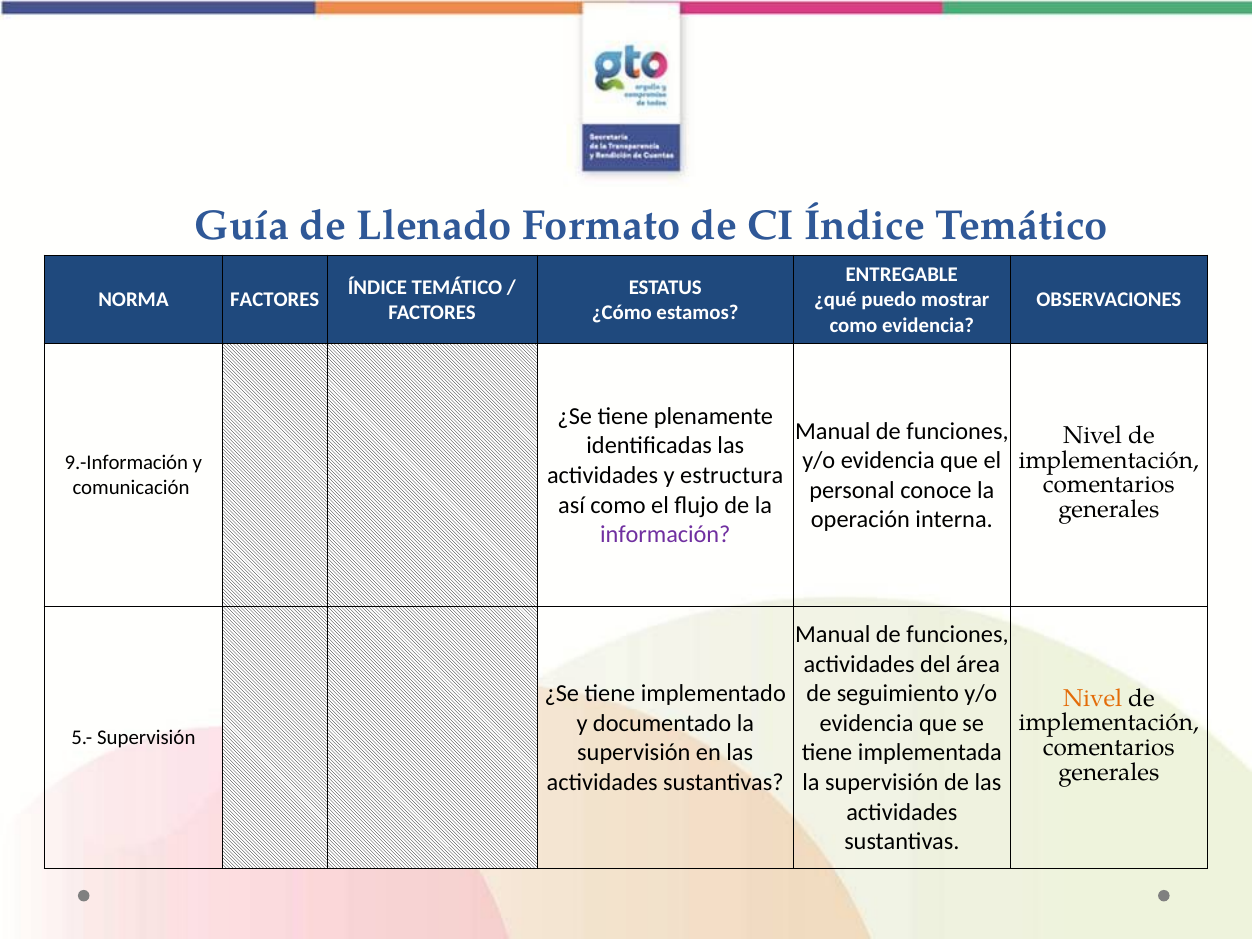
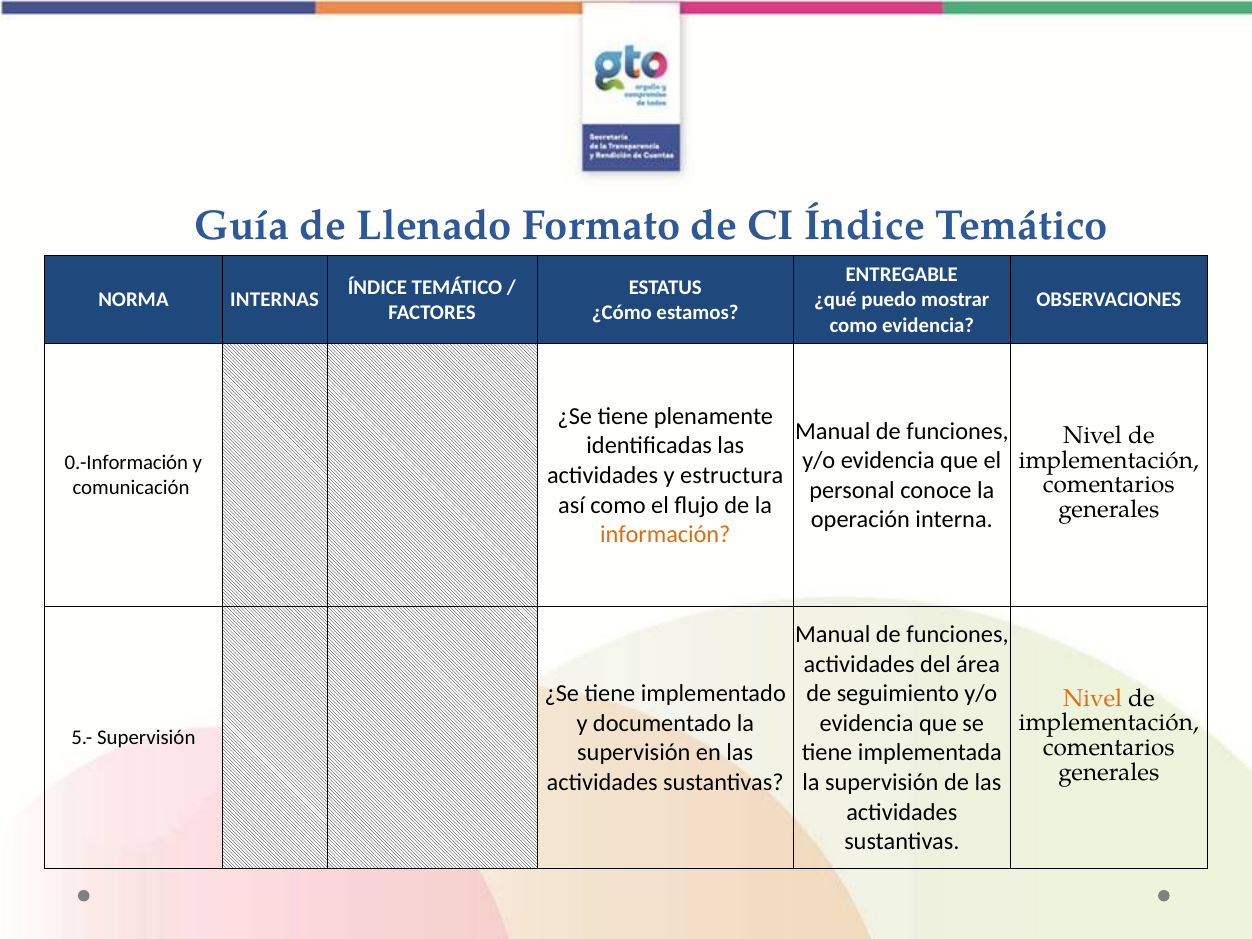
NORMA FACTORES: FACTORES -> INTERNAS (275, 300)
9.-Información: 9.-Información -> 0.-Información (126, 463)
información colour: purple -> orange (665, 535)
